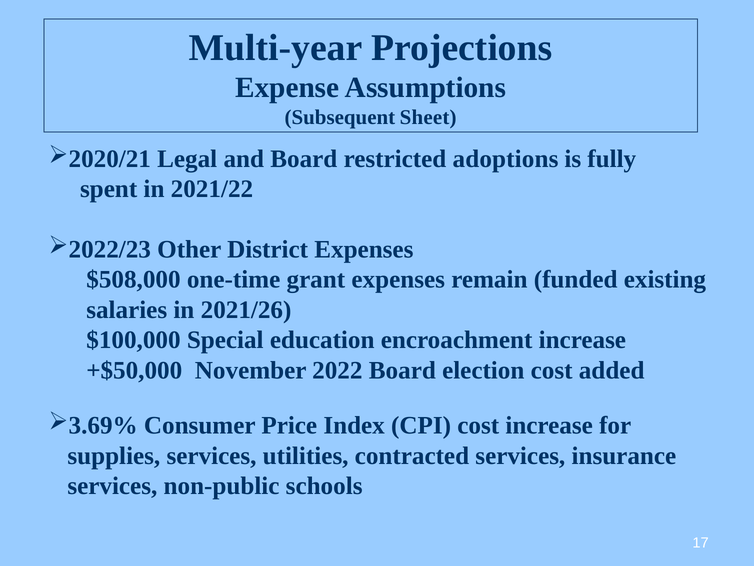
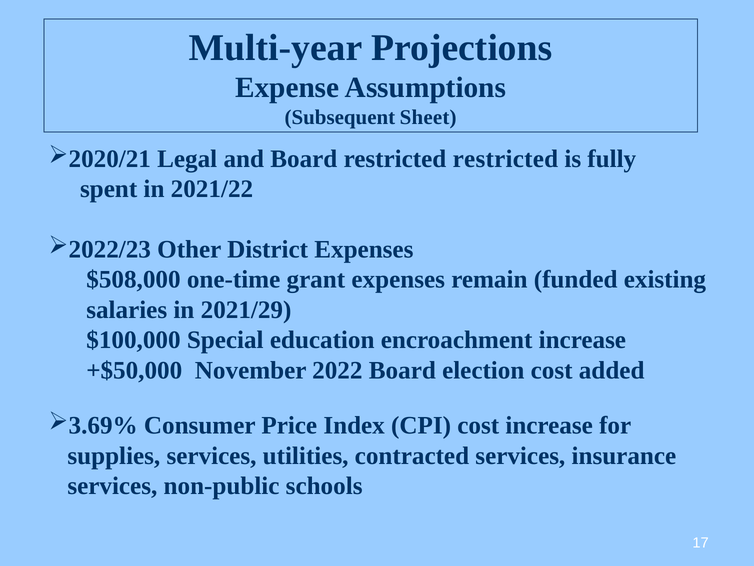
restricted adoptions: adoptions -> restricted (505, 159)
2021/26: 2021/26 -> 2021/29 (246, 310)
